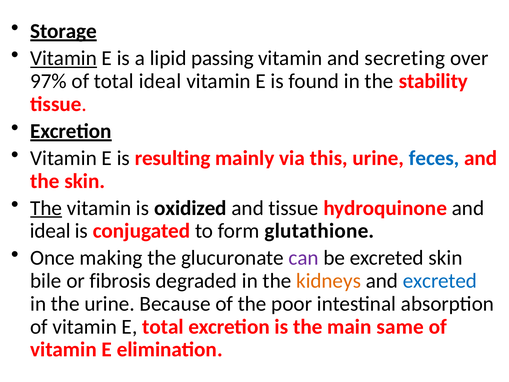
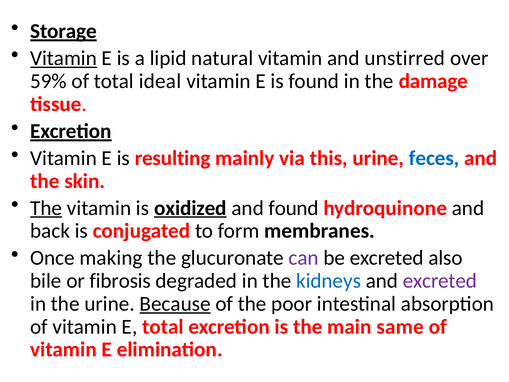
passing: passing -> natural (222, 58)
secreting: secreting -> unstirred (405, 58)
97%: 97% -> 59% (48, 81)
stability: stability -> damage (433, 81)
oxidized underline: none -> present (190, 208)
and tissue: tissue -> found (294, 208)
ideal: ideal -> back (50, 231)
glutathione: glutathione -> membranes (319, 231)
excreted skin: skin -> also (446, 258)
kidneys colour: orange -> blue (329, 281)
excreted colour: blue -> purple (440, 281)
Because underline: none -> present (175, 304)
